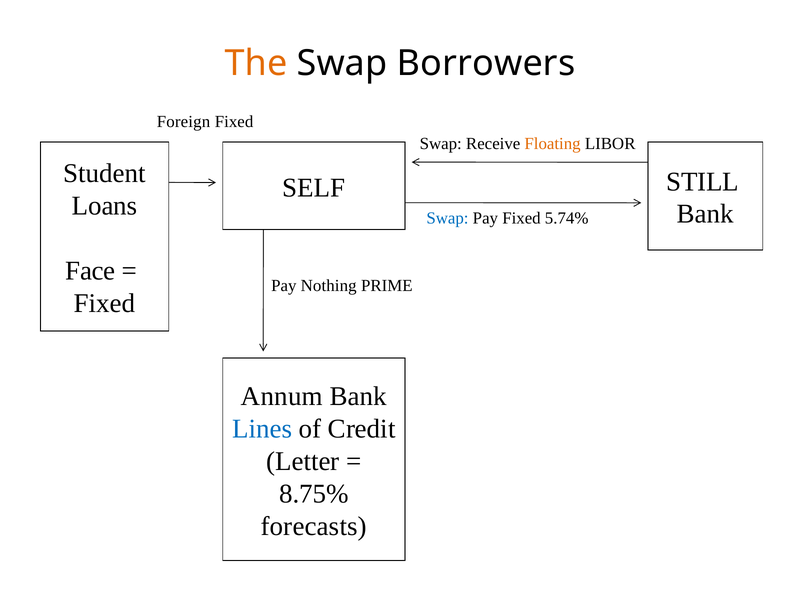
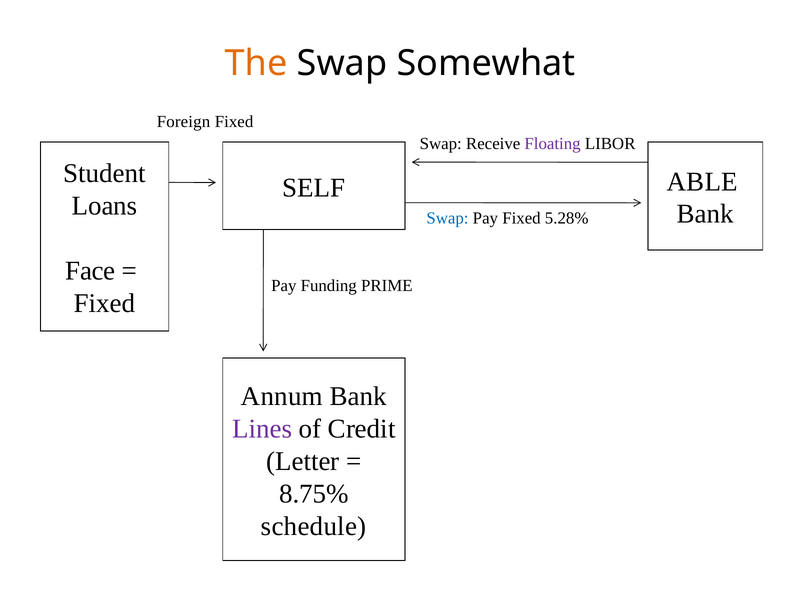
Borrowers: Borrowers -> Somewhat (486, 63)
Floating colour: orange -> purple (553, 144)
STILL: STILL -> ABLE (702, 181)
5.74%: 5.74% -> 5.28% (567, 218)
Nothing: Nothing -> Funding (329, 285)
Lines colour: blue -> purple (262, 428)
forecasts: forecasts -> schedule (314, 526)
